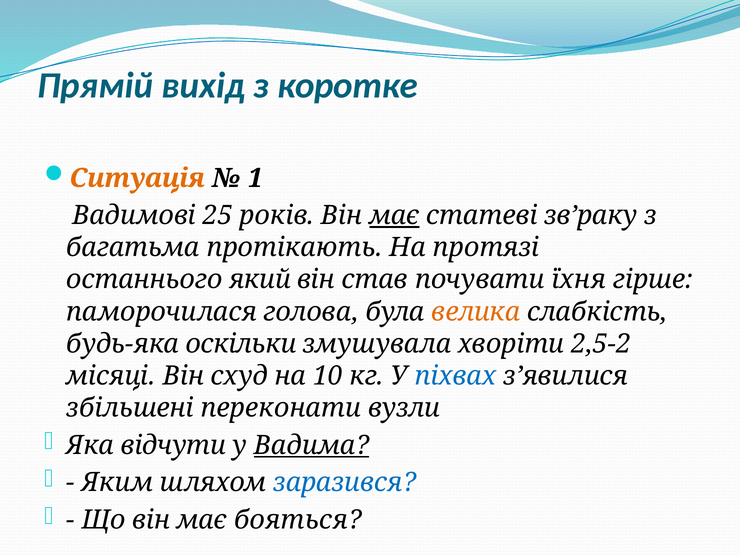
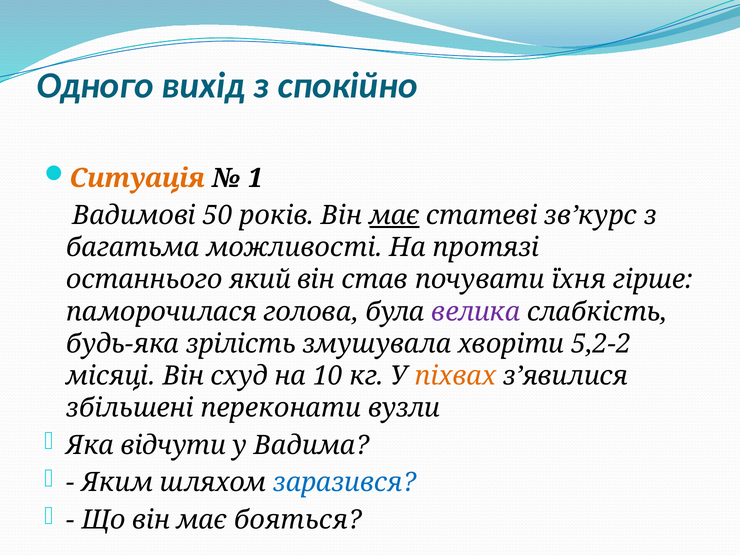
Прямій: Прямій -> Одного (95, 85)
коротке: коротке -> спокійно (348, 85)
25: 25 -> 50 (218, 216)
зв’раку: зв’раку -> зв’курс (591, 216)
протікають: протікають -> можливості (294, 248)
велика colour: orange -> purple (476, 312)
оскільки: оскільки -> зрілість (241, 344)
2,5-2: 2,5-2 -> 5,2-2 (601, 344)
піхвах colour: blue -> orange (455, 376)
Вадима underline: present -> none (311, 445)
